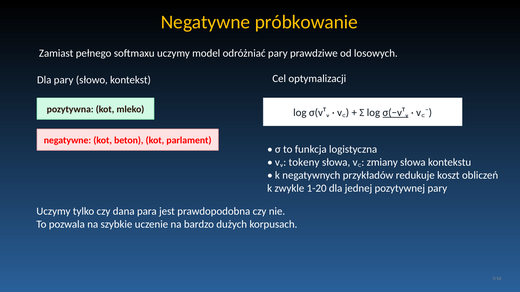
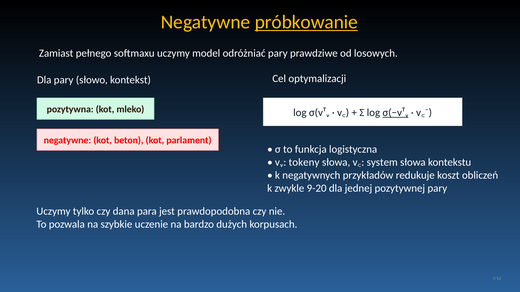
próbkowanie underline: none -> present (306, 22)
zmiany: zmiany -> system (382, 163)
1-20: 1-20 -> 9-20 (317, 189)
